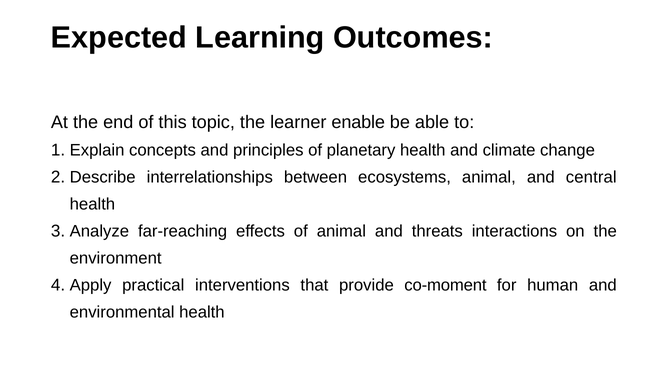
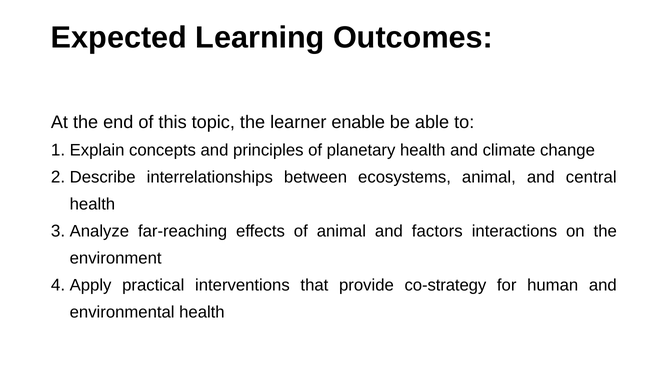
threats: threats -> factors (437, 231)
co-moment: co-moment -> co-strategy (445, 285)
